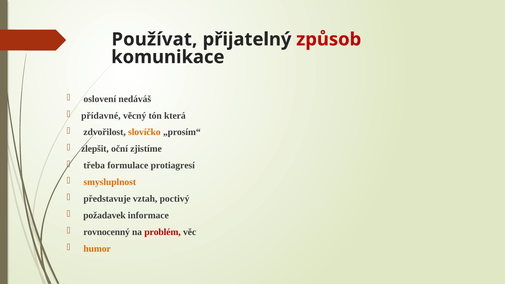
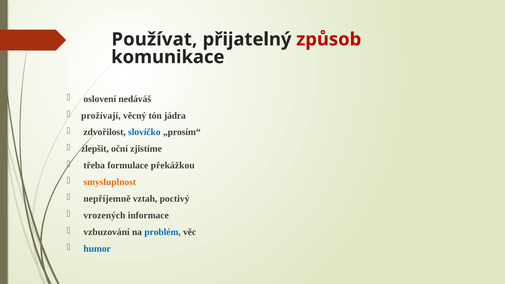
přídavné: přídavné -> prožívají (101, 116)
která: která -> jádra (175, 116)
slovíčko colour: orange -> blue (144, 132)
protiagresí: protiagresí -> překážkou (173, 165)
představuje: představuje -> nepříjemně (107, 199)
požadavek: požadavek -> vrozených (104, 215)
rovnocenný: rovnocenný -> vzbuzování (107, 232)
problém colour: red -> blue (163, 232)
humor colour: orange -> blue (97, 249)
